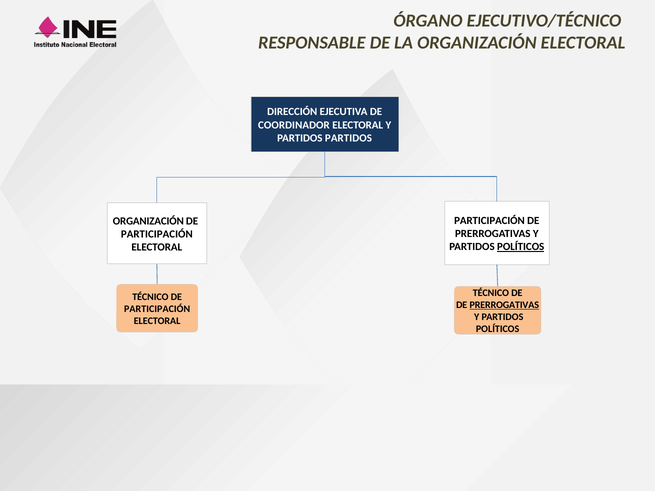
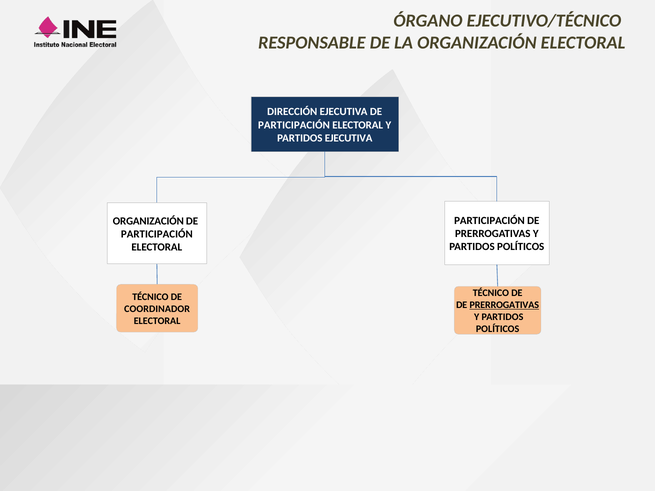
COORDINADOR: COORDINADOR -> PARTICIPACIÓN (294, 125)
PARTIDOS PARTIDOS: PARTIDOS -> EJECUTIVA (349, 138)
POLÍTICOS underline: present -> none (521, 247)
PARTICIPACIÓN: PARTICIPACIÓN -> COORDINADOR (157, 309)
